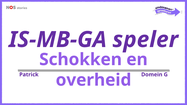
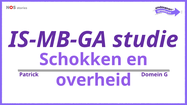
speler: speler -> studie (145, 40)
